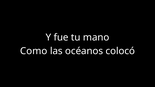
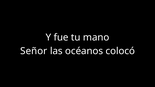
Como: Como -> Señor (34, 51)
